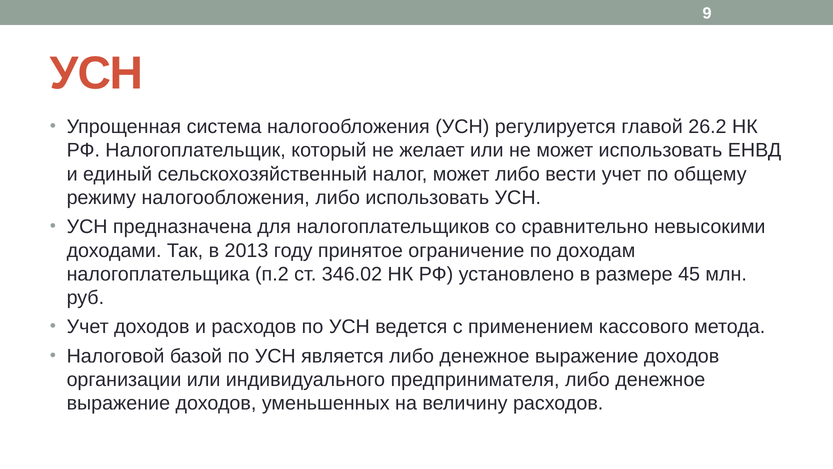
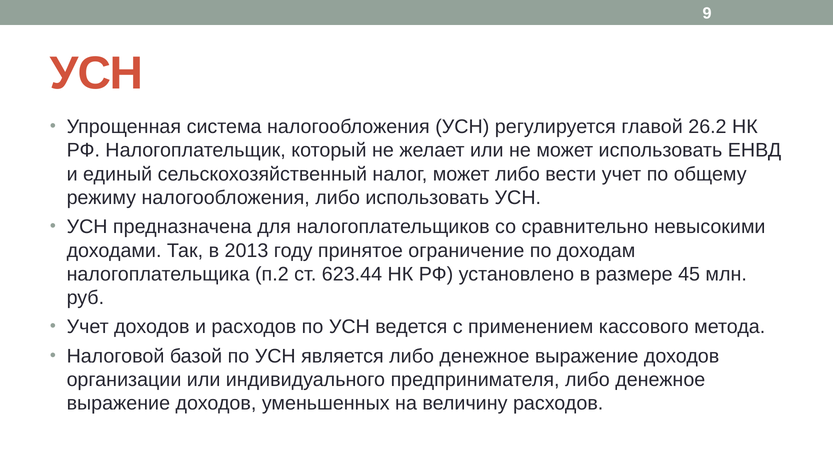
346.02: 346.02 -> 623.44 (352, 274)
